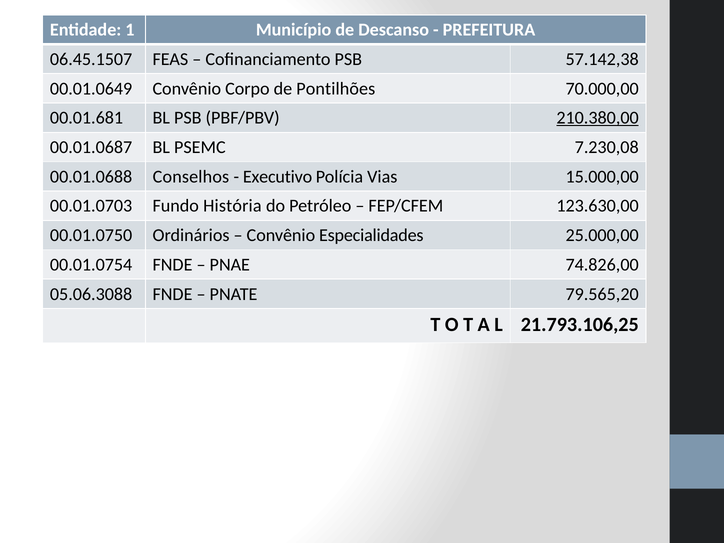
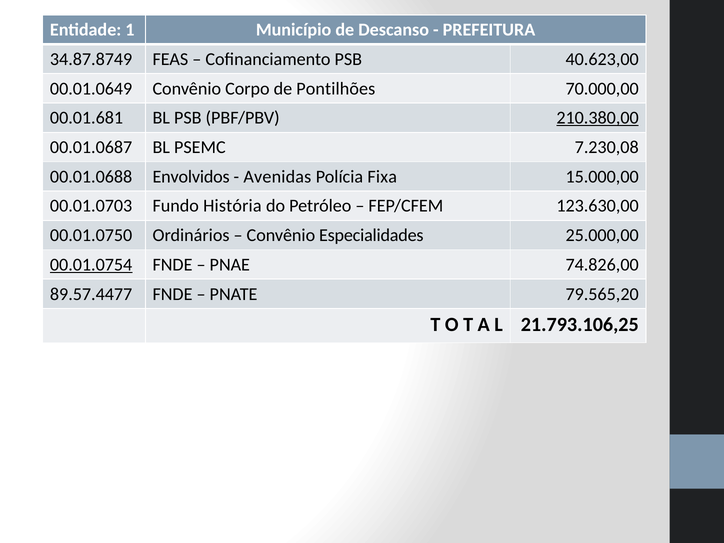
06.45.1507: 06.45.1507 -> 34.87.8749 (91, 59)
57.142,38: 57.142,38 -> 40.623,00 (602, 59)
Conselhos: Conselhos -> Envolvidos (191, 177)
Executivo: Executivo -> Avenidas (277, 177)
Vias: Vias -> Fixa (382, 177)
00.01.0754 underline: none -> present (91, 265)
05.06.3088: 05.06.3088 -> 89.57.4477 (91, 294)
